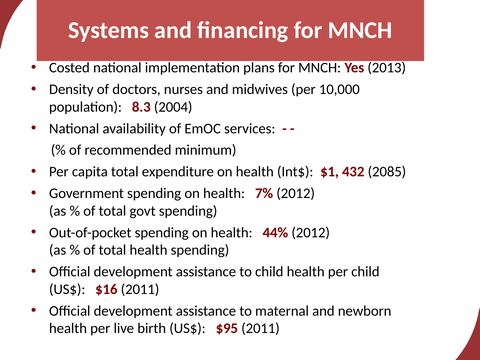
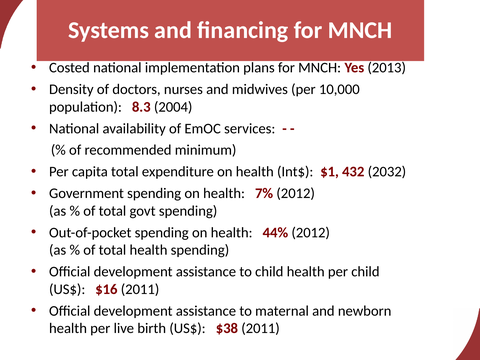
2085: 2085 -> 2032 (387, 172)
$95: $95 -> $38 (227, 328)
